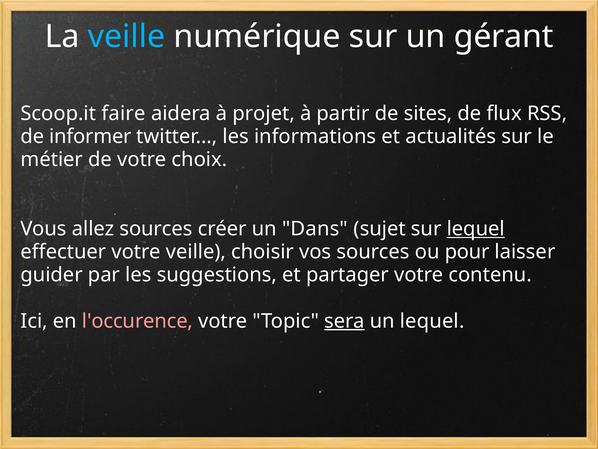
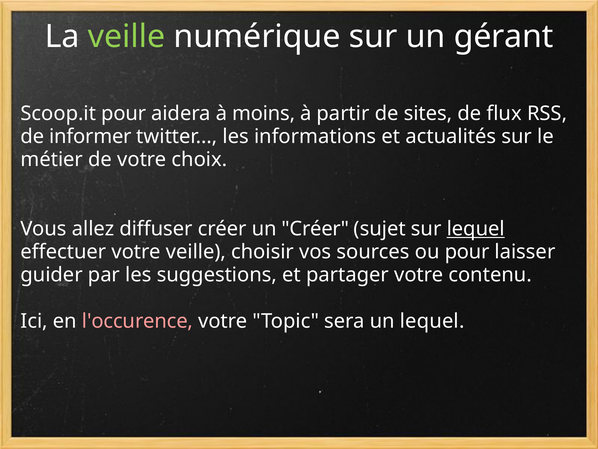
veille colour: light blue -> light green (127, 37)
Scoop.it faire: faire -> pour (124, 113)
projet: projet -> moins (264, 113)
allez sources: sources -> diffuser (156, 229)
un Dans: Dans -> Créer (315, 229)
sera underline: present -> none (344, 321)
